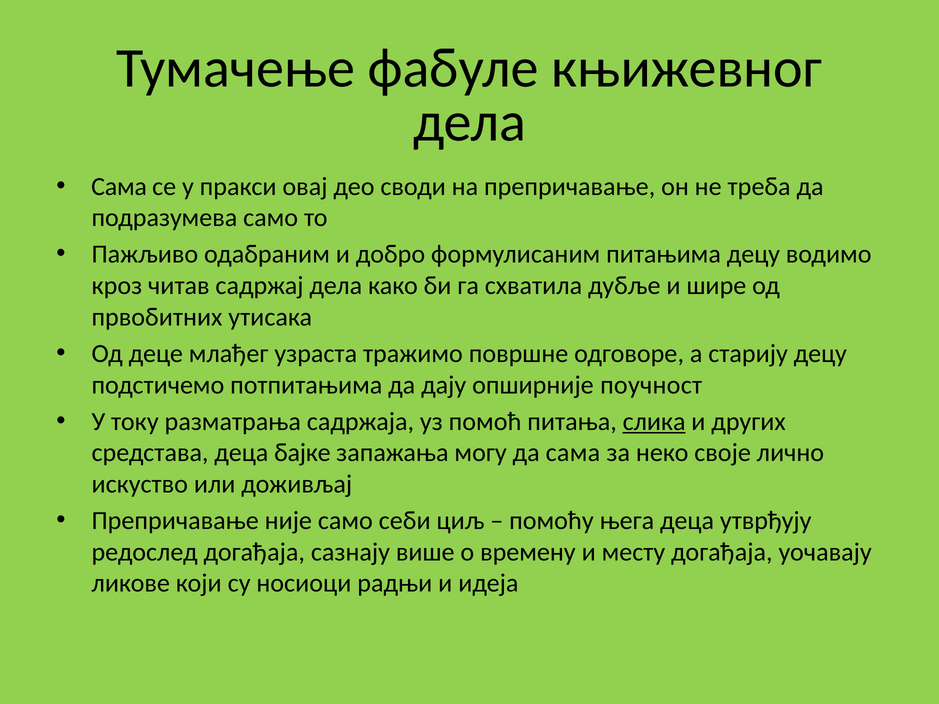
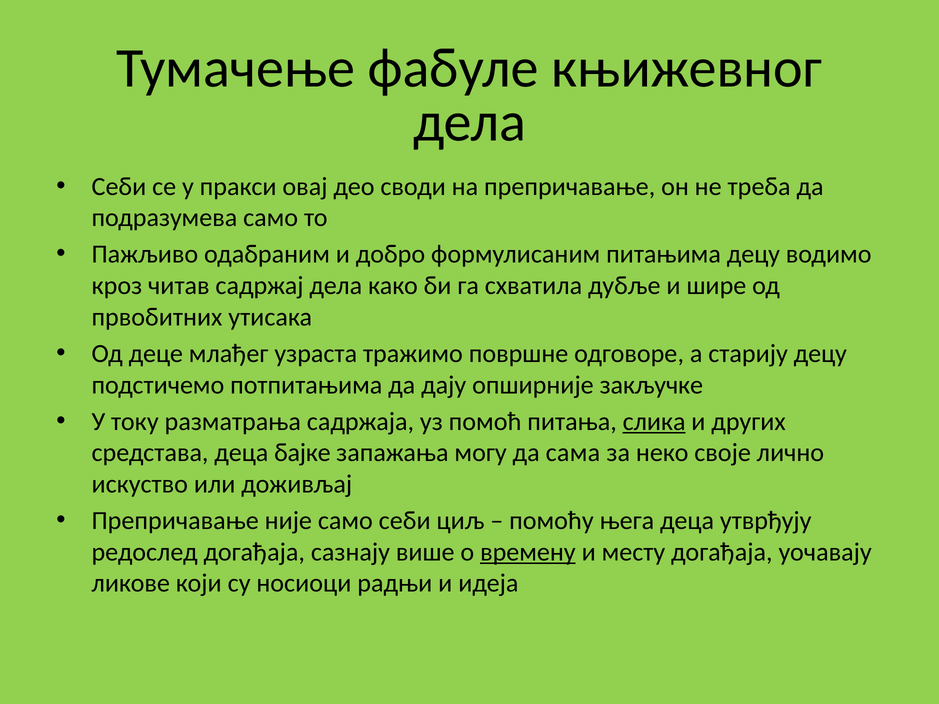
Сама: Сама -> Себи (119, 187)
поучност: поучност -> закључке (651, 385)
времену underline: none -> present (528, 552)
